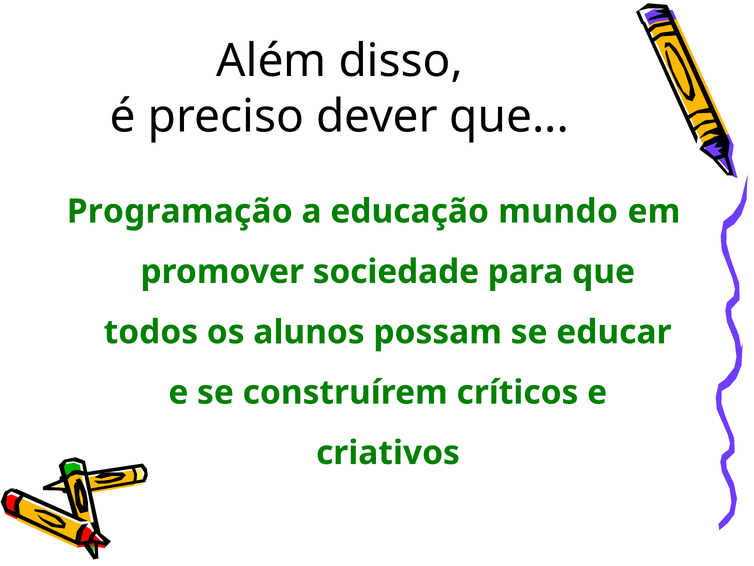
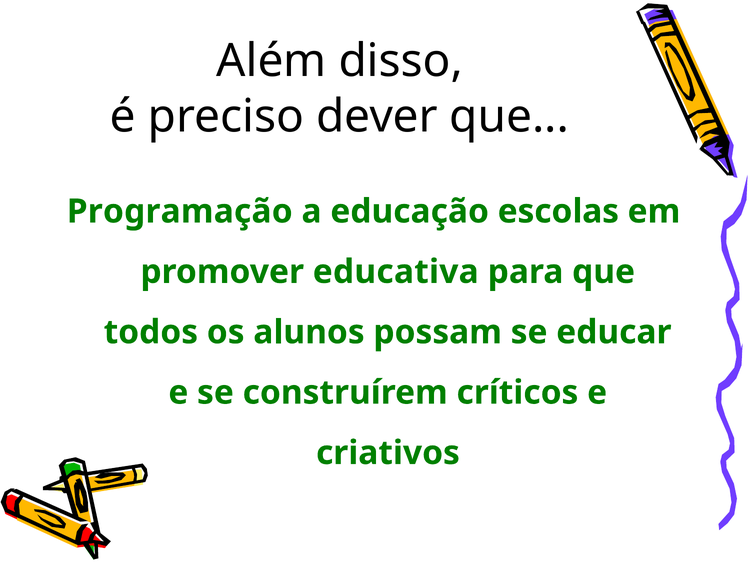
mundo: mundo -> escolas (558, 211)
sociedade: sociedade -> educativa (396, 272)
